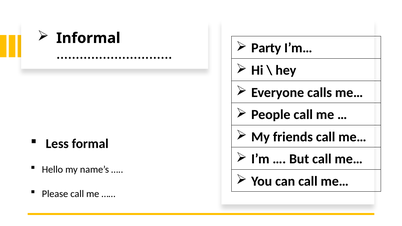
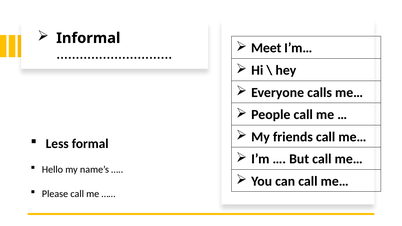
Party: Party -> Meet (266, 48)
